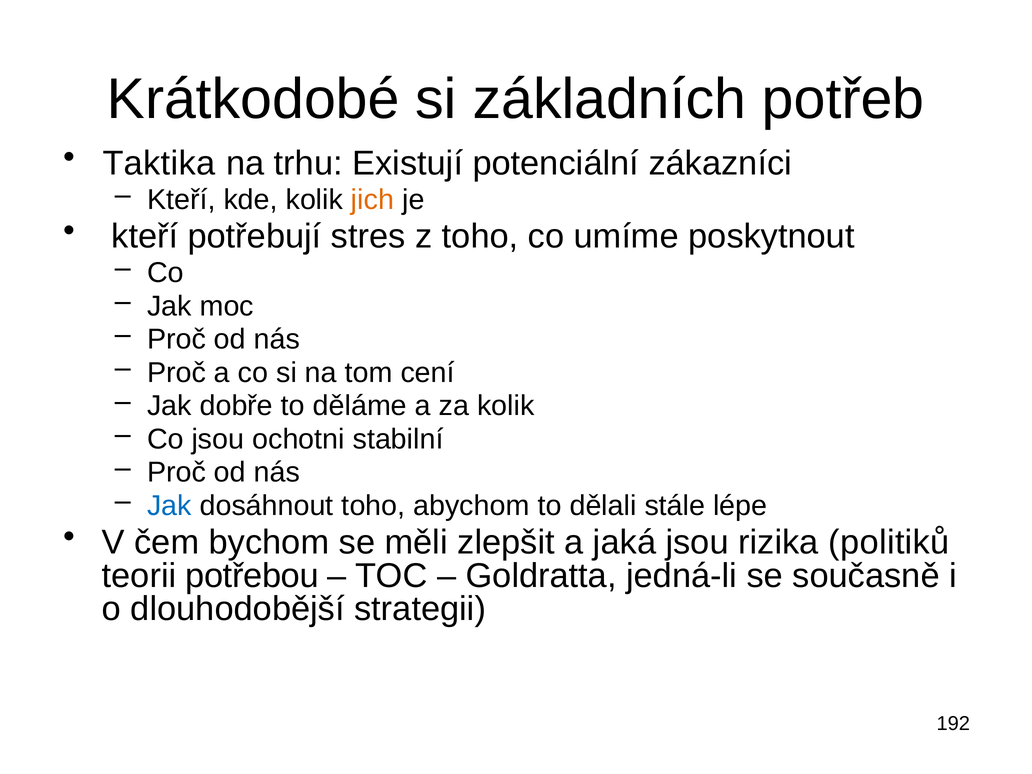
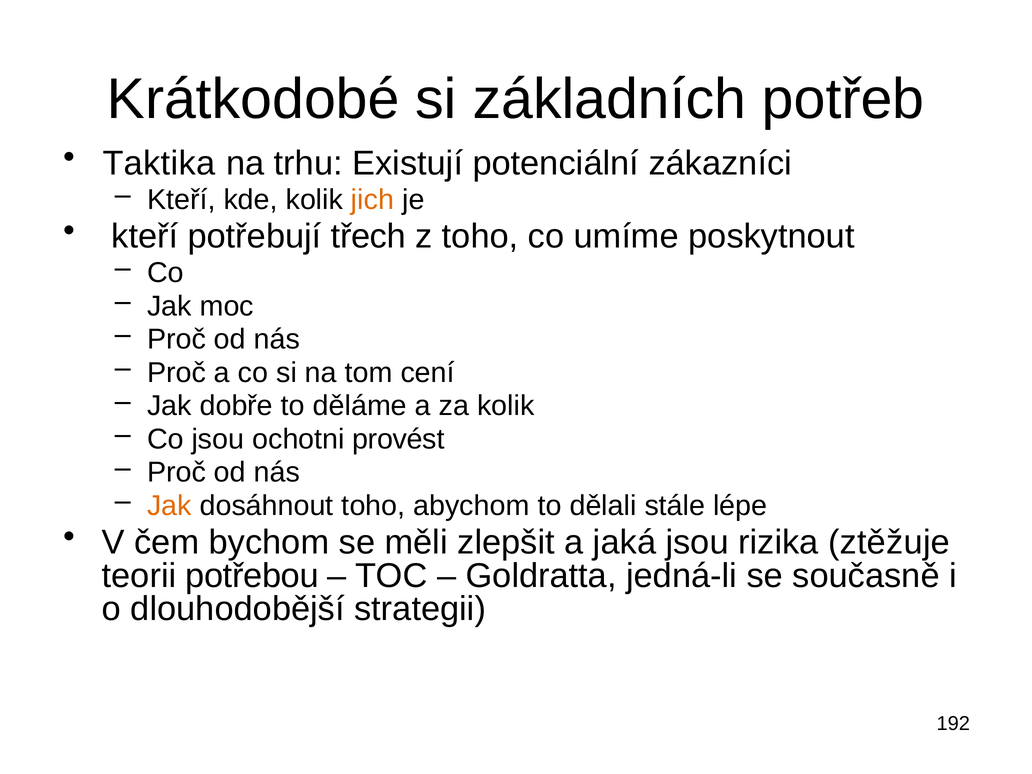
stres: stres -> třech (368, 237)
stabilní: stabilní -> provést (398, 439)
Jak colour: blue -> orange (169, 506)
politiků: politiků -> ztěžuje (889, 543)
